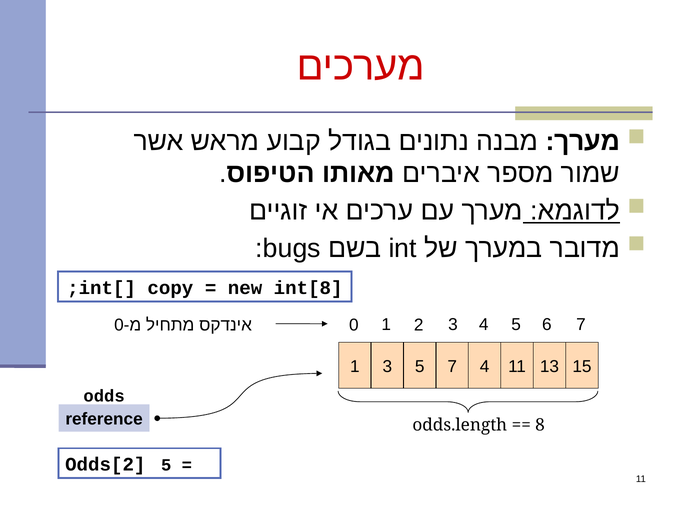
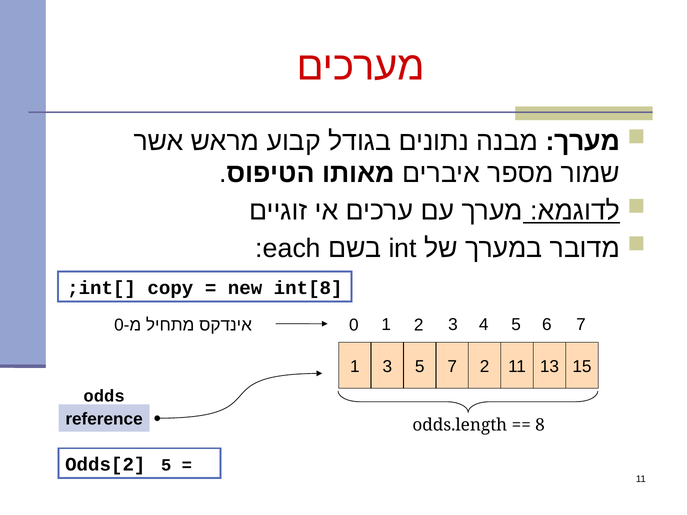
bugs: bugs -> each (292, 249)
7 4: 4 -> 2 (485, 367)
